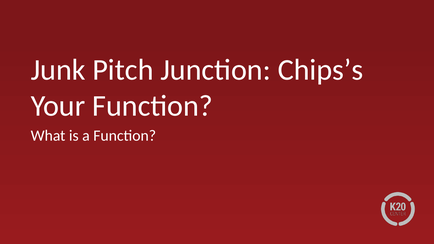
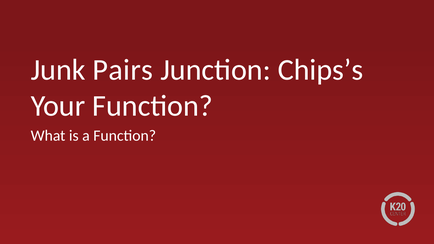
Pitch: Pitch -> Pairs (123, 70)
